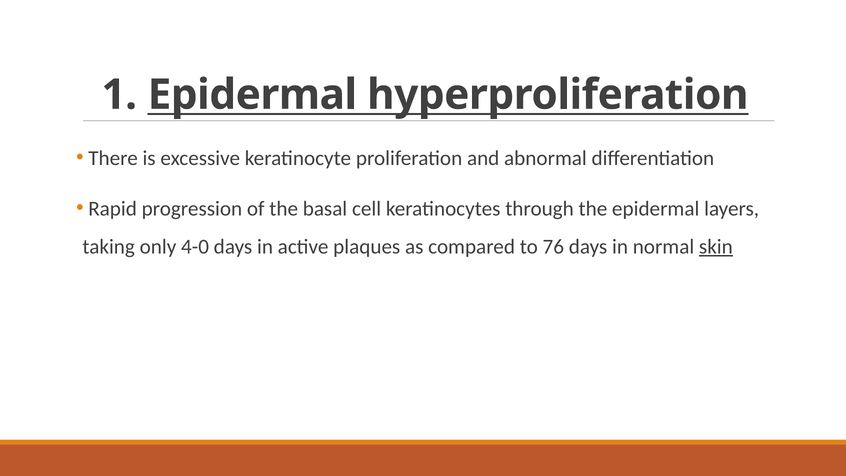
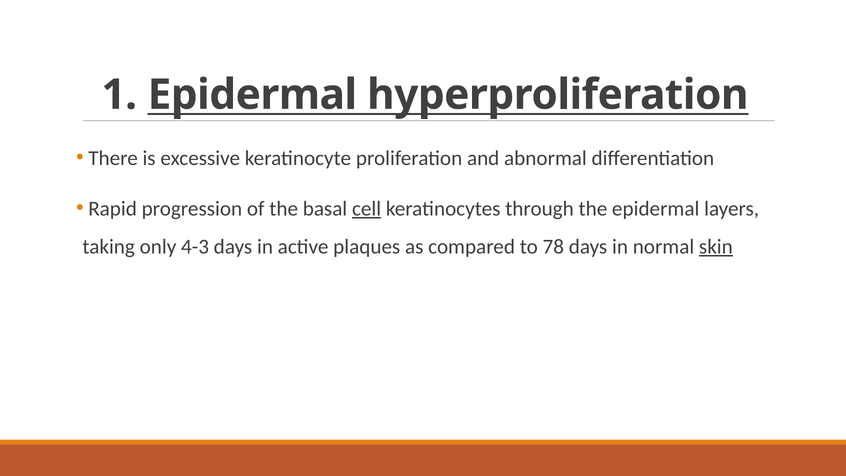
cell underline: none -> present (367, 209)
4-0: 4-0 -> 4-3 (195, 247)
76: 76 -> 78 (553, 247)
